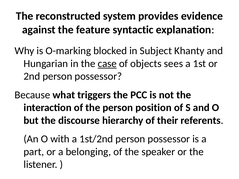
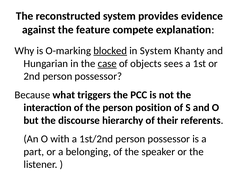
syntactic: syntactic -> compete (133, 30)
blocked underline: none -> present (110, 51)
in Subject: Subject -> System (156, 51)
